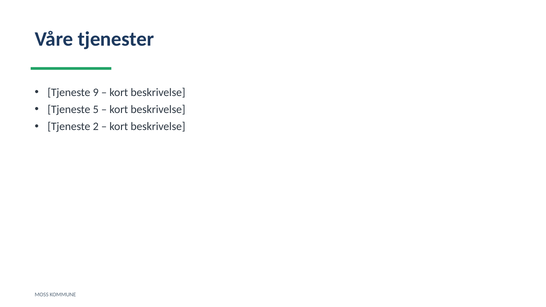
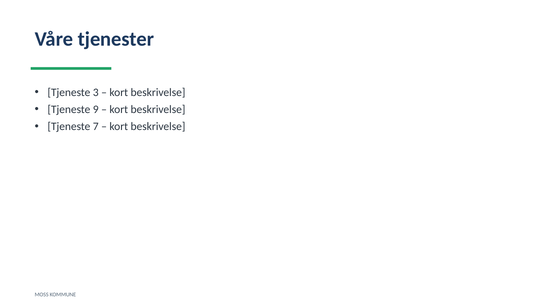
9: 9 -> 3 (96, 92)
5: 5 -> 9 (96, 110)
2: 2 -> 7 (96, 127)
